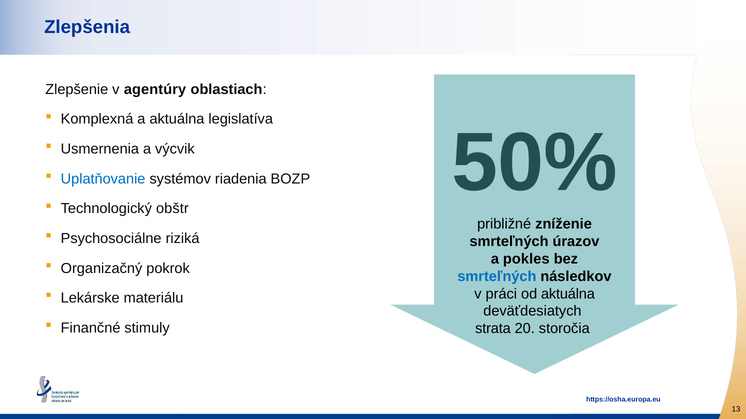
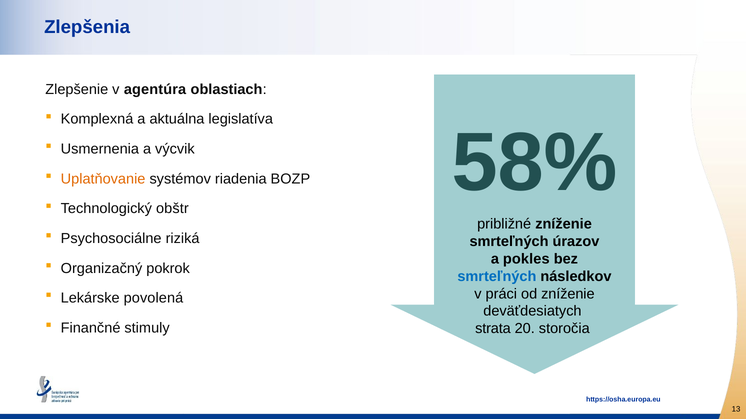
agentúry: agentúry -> agentúra (155, 89)
50%: 50% -> 58% (534, 163)
Uplatňovanie colour: blue -> orange (103, 179)
od aktuálna: aktuálna -> zníženie (568, 294)
materiálu: materiálu -> povolená (153, 299)
